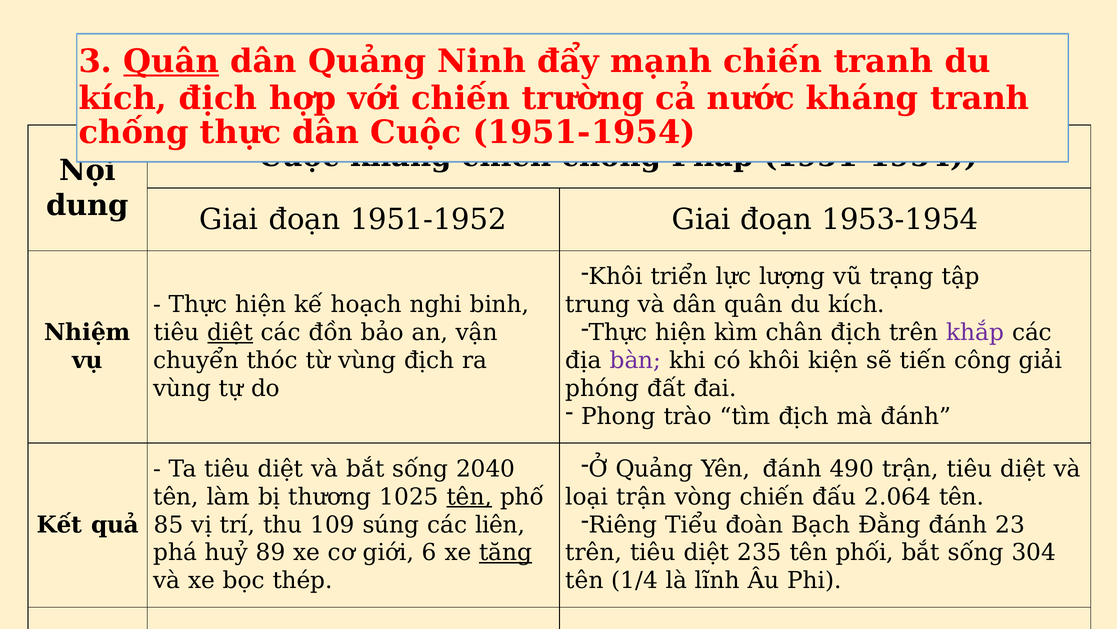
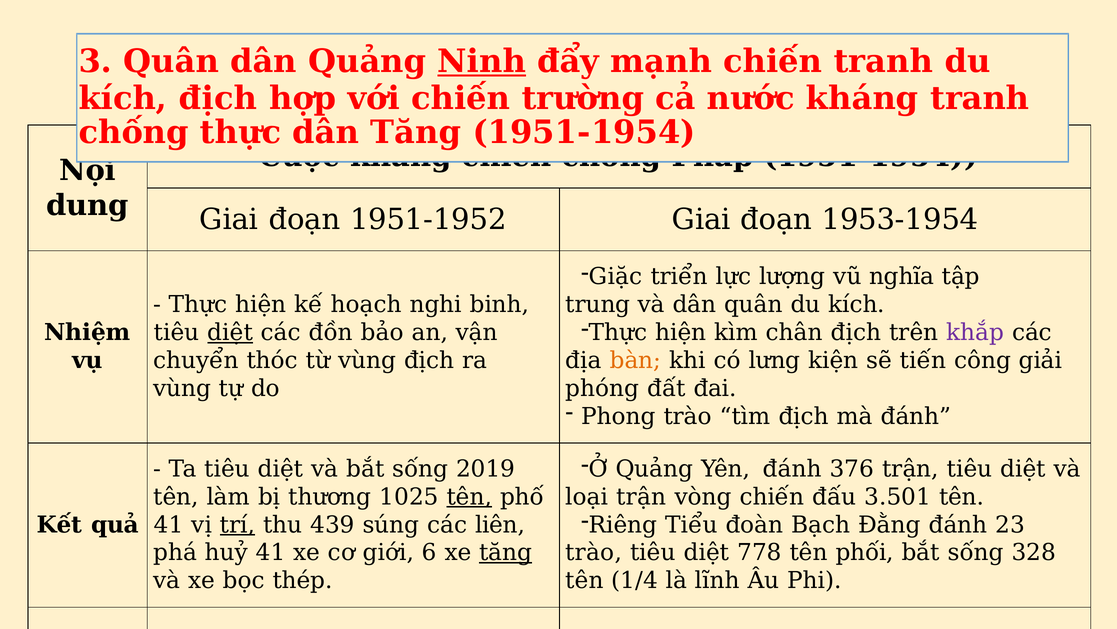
Quân underline: present -> none (171, 61)
Ninh underline: none -> present (482, 61)
dân Cuộc: Cuộc -> Tăng (416, 133)
Khôi: Khôi -> Giặc (616, 276)
trạng: trạng -> nghĩa (902, 276)
bàn colour: purple -> orange (635, 360)
có khôi: khôi -> lưng (774, 360)
490: 490 -> 376 (852, 468)
2040: 2040 -> 2019 (486, 468)
2.064: 2.064 -> 3.501 (898, 496)
quả 85: 85 -> 41 (169, 524)
trí underline: none -> present (238, 524)
109: 109 -> 439 (332, 524)
huỷ 89: 89 -> 41 (271, 552)
trên: trên -> trào (594, 552)
235: 235 -> 778 (759, 552)
304: 304 -> 328 (1034, 552)
